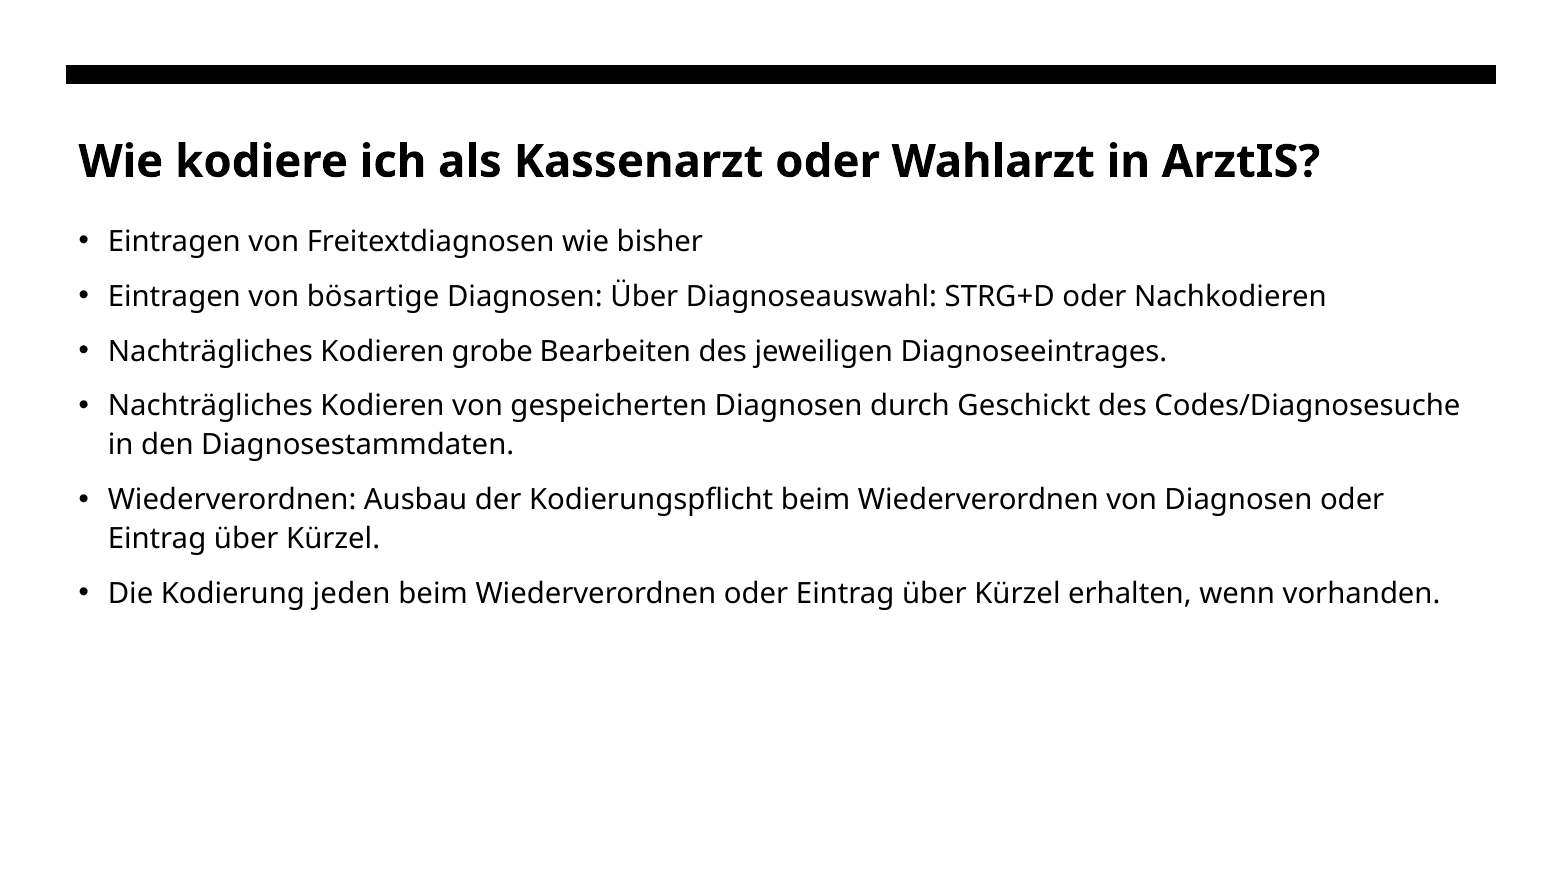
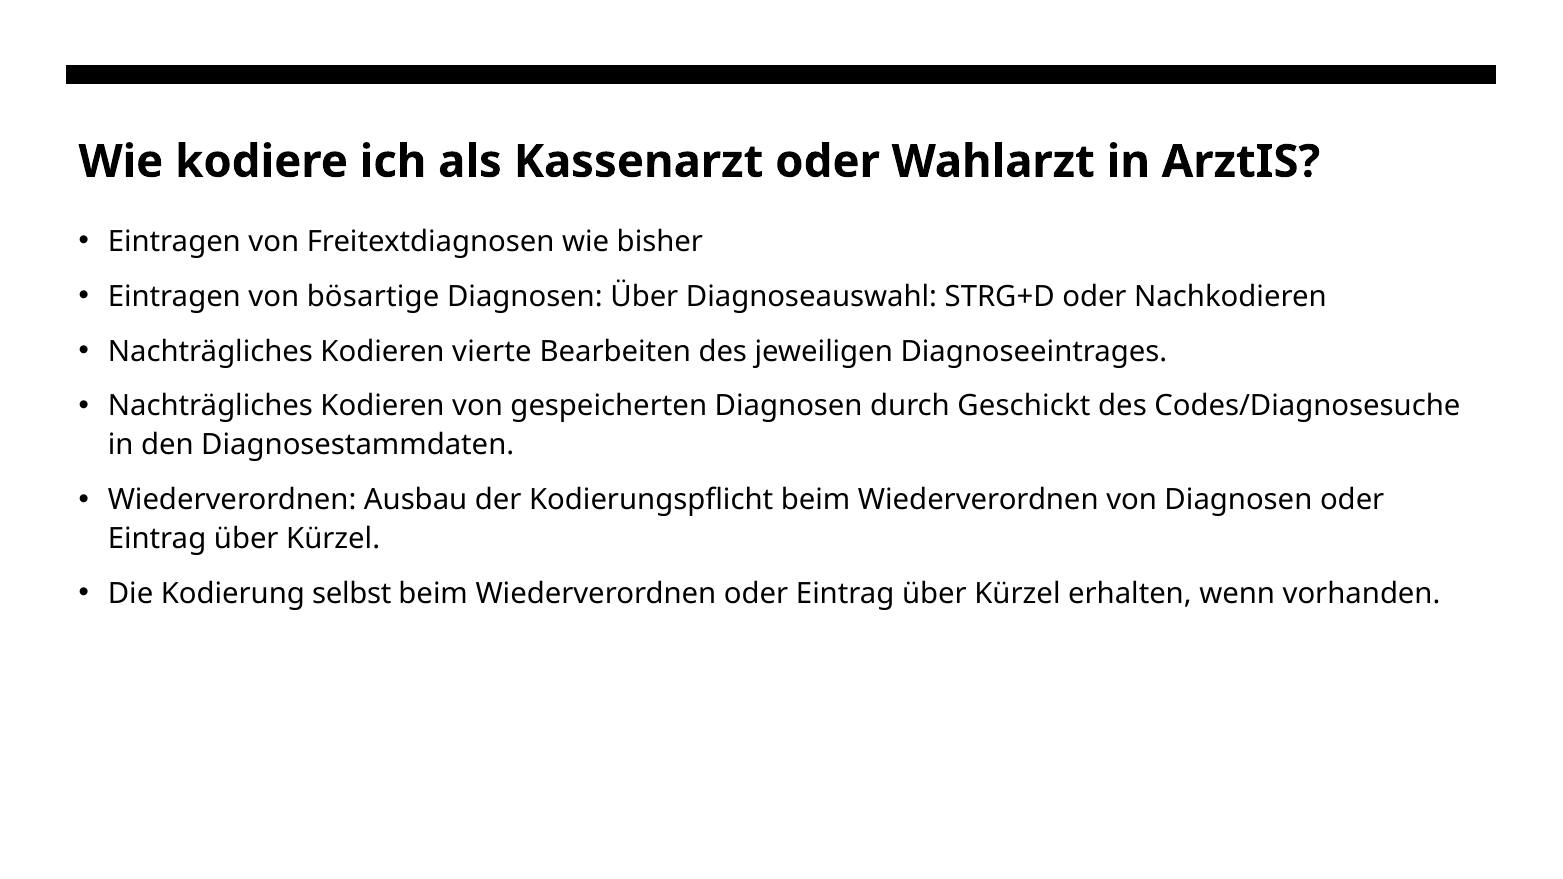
grobe: grobe -> vierte (492, 351)
jeden: jeden -> selbst (352, 594)
